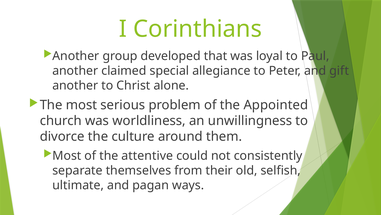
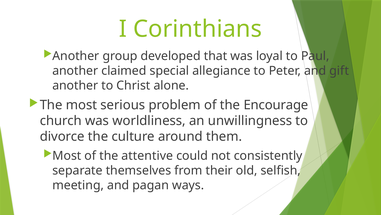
Appointed: Appointed -> Encourage (276, 105)
ultimate: ultimate -> meeting (78, 185)
